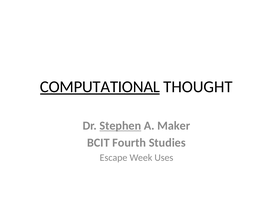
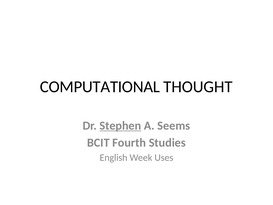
COMPUTATIONAL underline: present -> none (100, 87)
Maker: Maker -> Seems (174, 126)
Escape: Escape -> English (114, 158)
